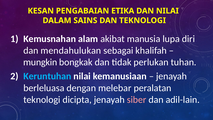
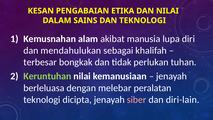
mungkin: mungkin -> terbesar (40, 62)
Keruntuhan colour: light blue -> light green (47, 76)
adil-lain: adil-lain -> diri-lain (183, 100)
